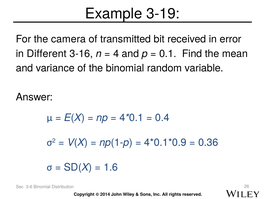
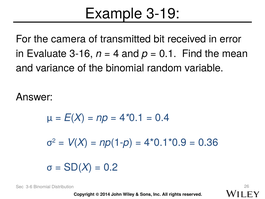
Different: Different -> Evaluate (47, 54)
1.6: 1.6 -> 0.2 (111, 167)
